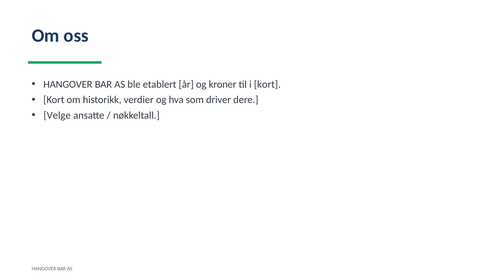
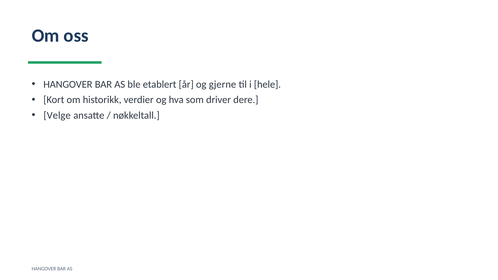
kroner: kroner -> gjerne (223, 84)
i kort: kort -> hele (267, 84)
